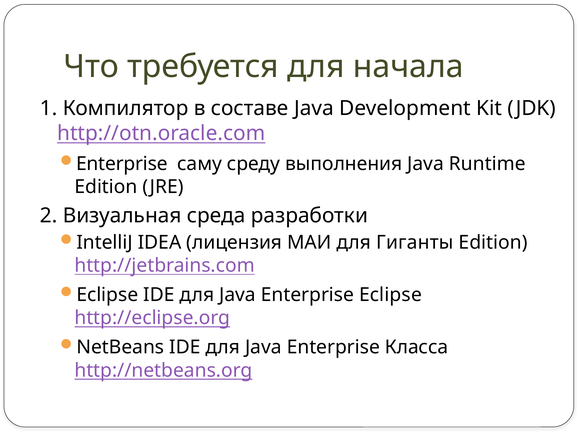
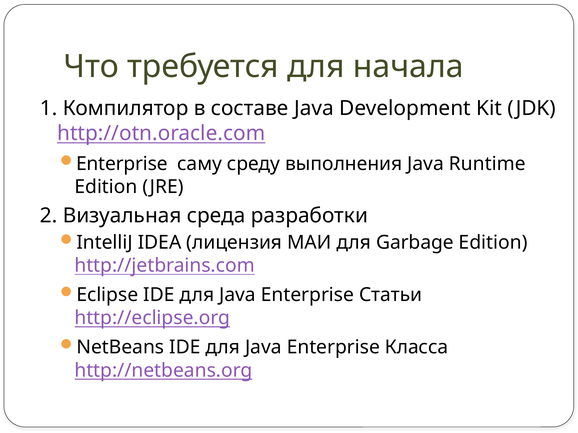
Гиганты: Гиганты -> Garbage (415, 243)
Enterprise Eclipse: Eclipse -> Статьи (391, 295)
